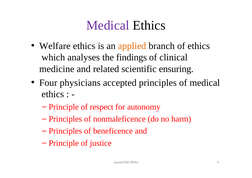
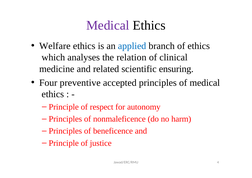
applied colour: orange -> blue (132, 46)
findings: findings -> relation (131, 57)
physicians: physicians -> preventive (80, 83)
